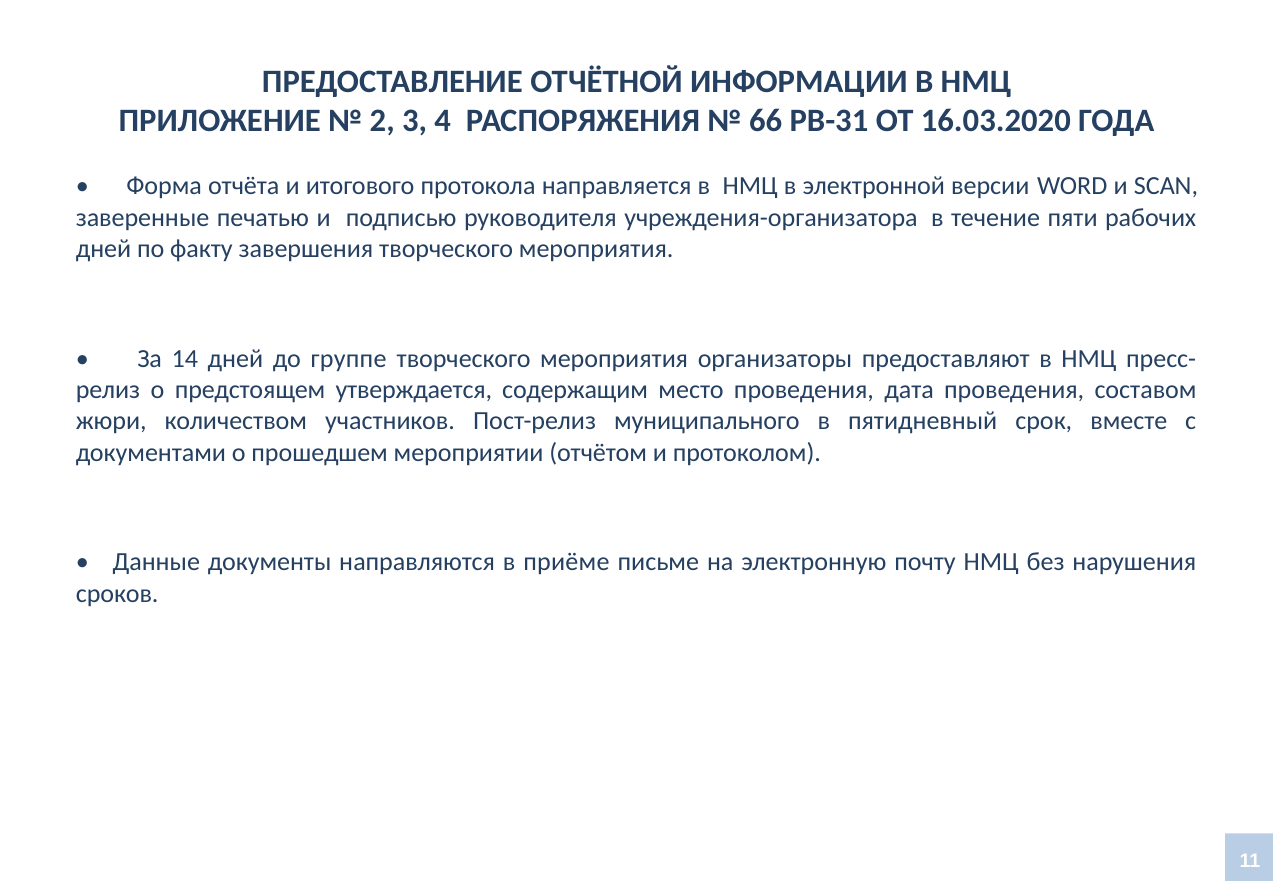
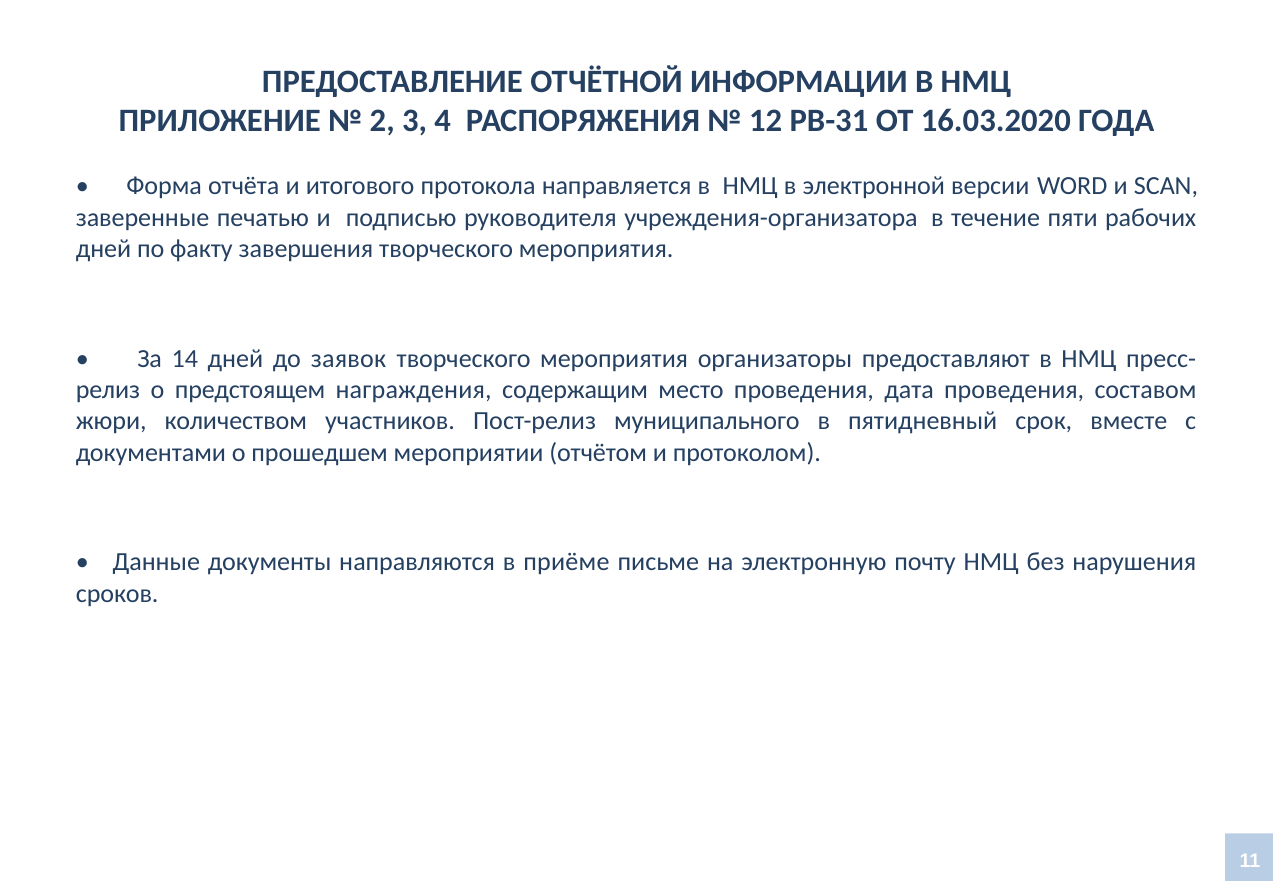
66: 66 -> 12 (766, 121)
группе: группе -> заявок (349, 359)
утверждается: утверждается -> награждения (414, 390)
